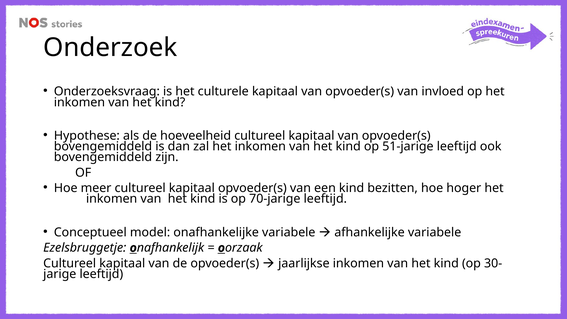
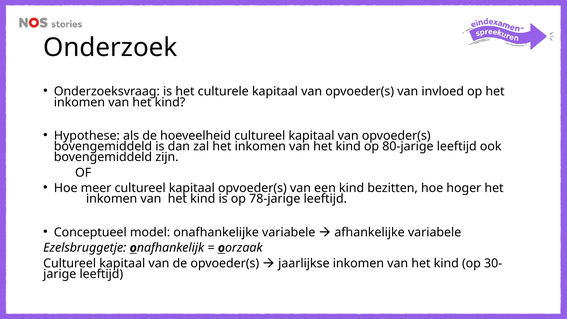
51-jarige: 51-jarige -> 80-jarige (408, 146)
70-jarige: 70-jarige -> 78-jarige (275, 199)
